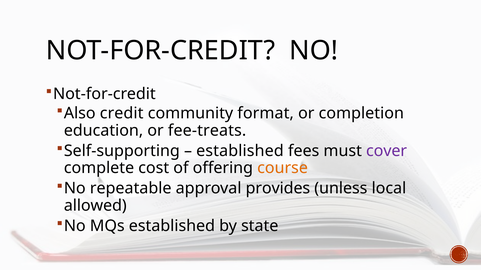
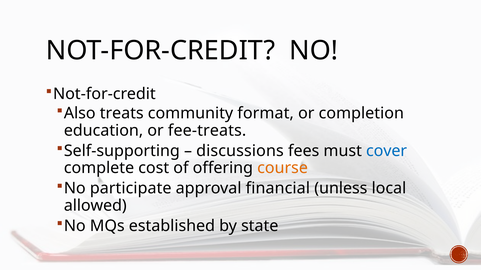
credit: credit -> treats (122, 113)
established: established -> discussions (240, 151)
cover colour: purple -> blue (387, 151)
repeatable: repeatable -> participate (131, 189)
provides: provides -> financial (278, 189)
